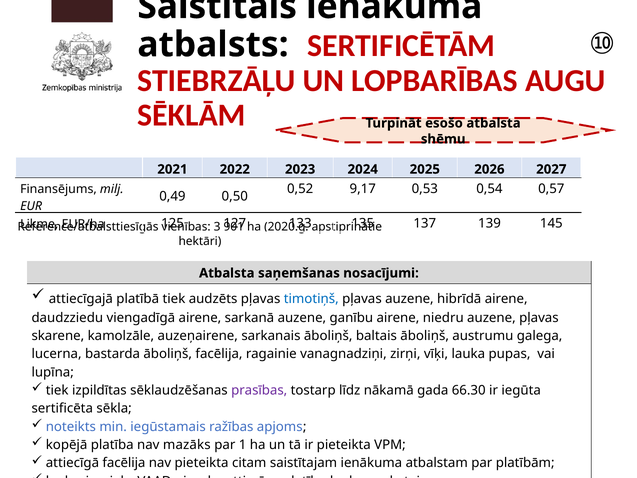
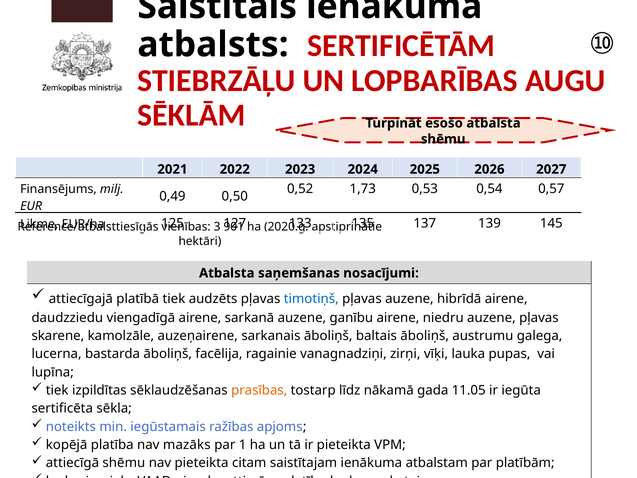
9,17: 9,17 -> 1,73 (363, 189)
prasības colour: purple -> orange (259, 390)
66.30: 66.30 -> 11.05 (469, 390)
attiecīgā facēlija: facēlija -> shēmu (124, 463)
